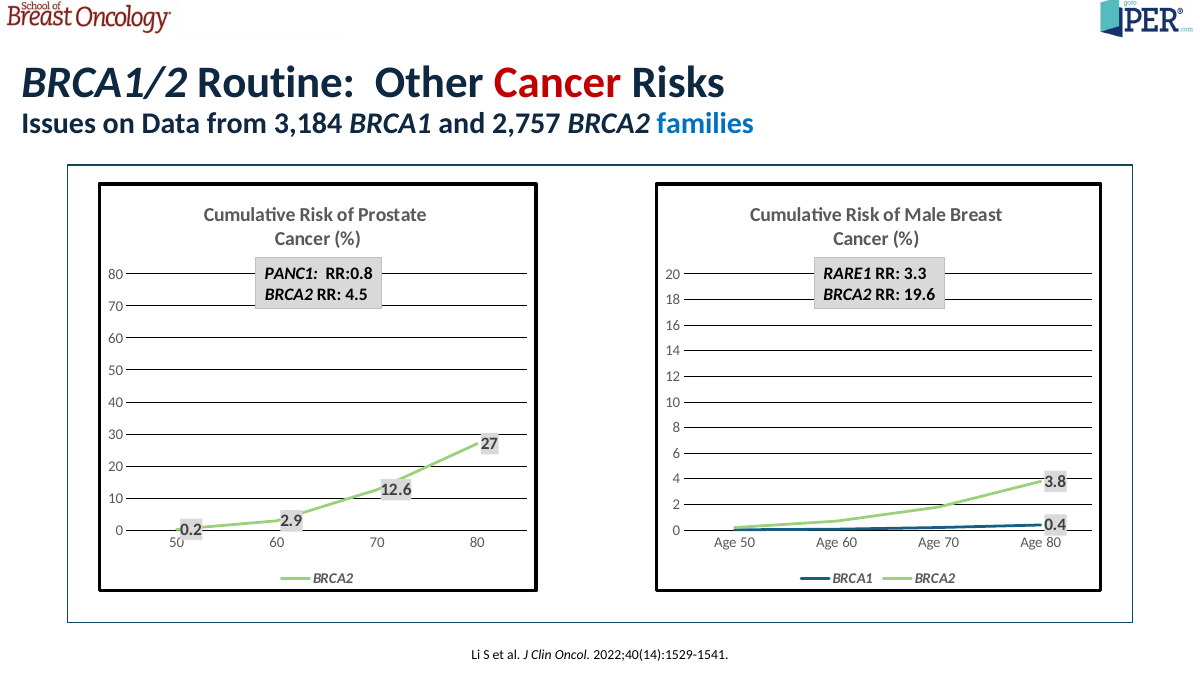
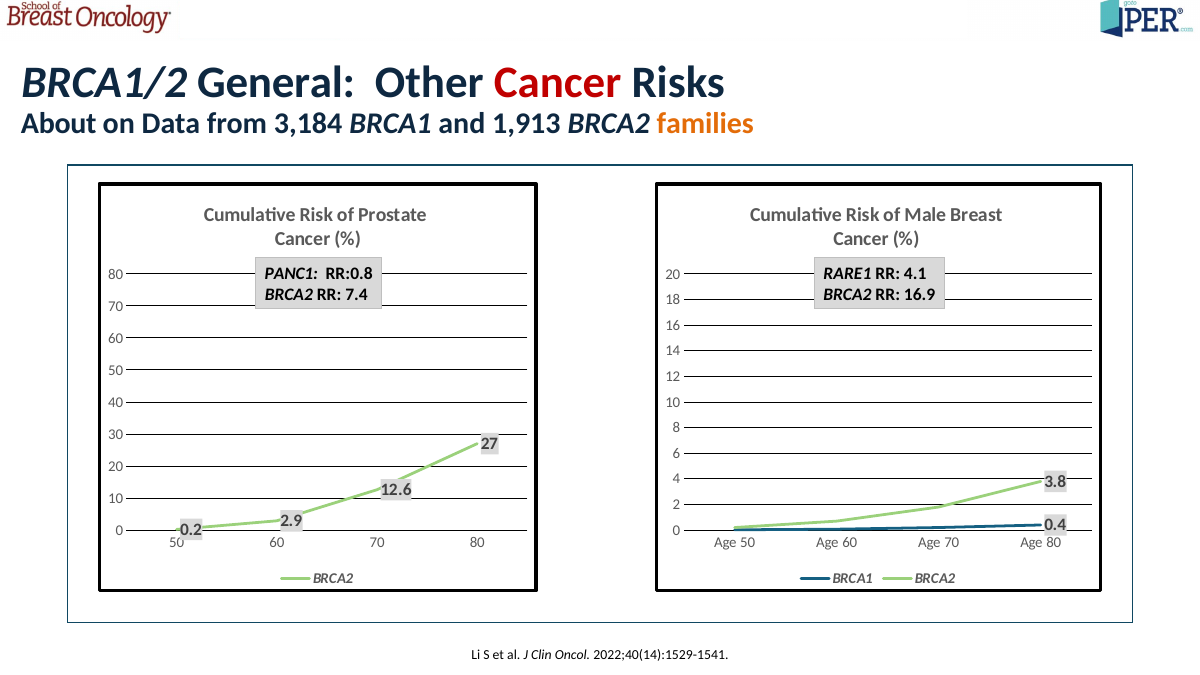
Routine: Routine -> General (276, 83)
Issues: Issues -> About (59, 124)
2,757: 2,757 -> 1,913 (526, 124)
families colour: blue -> orange (705, 124)
3.3: 3.3 -> 4.1 (915, 274)
4.5: 4.5 -> 7.4 (357, 295)
19.6: 19.6 -> 16.9 (920, 295)
